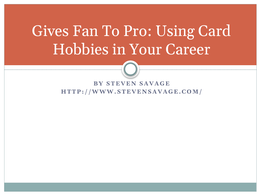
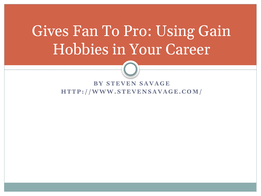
Card: Card -> Gain (215, 31)
